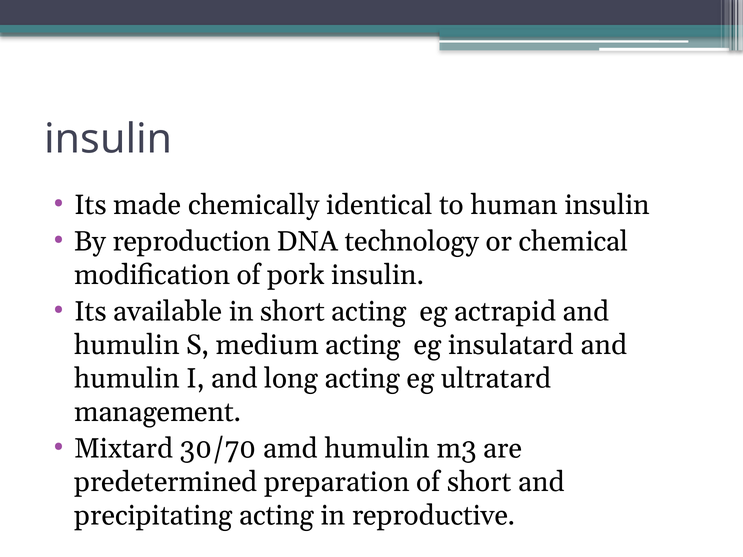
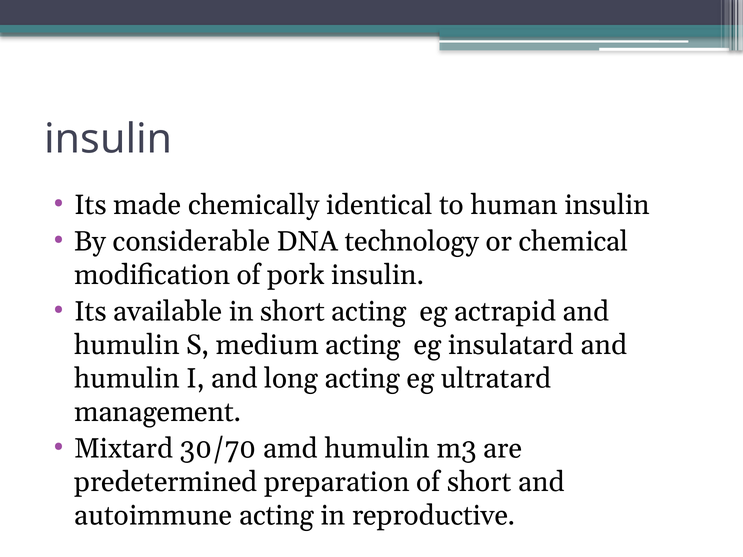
reproduction: reproduction -> considerable (191, 242)
precipitating: precipitating -> autoimmune (153, 516)
